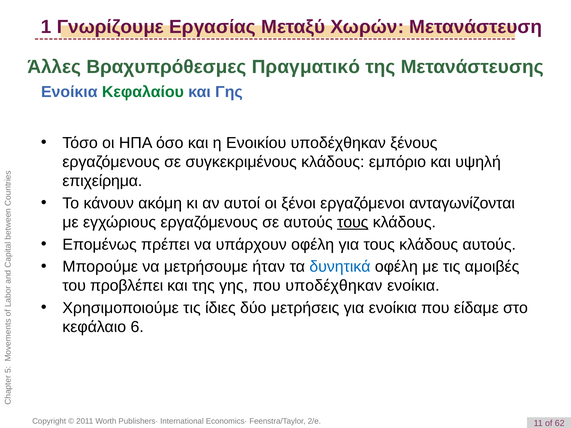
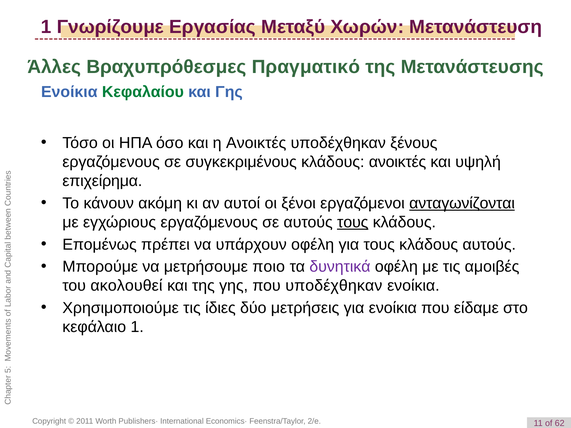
η Ενοικίου: Ενοικίου -> Ανοικτές (256, 143)
κλάδους εμπόριο: εμπόριο -> ανοικτές (398, 162)
ανταγωνίζονται underline: none -> present (462, 203)
ήταν: ήταν -> ποιο (269, 267)
δυνητικά colour: blue -> purple (340, 267)
προβλέπει: προβλέπει -> ακολουθεί (126, 286)
κεφάλαιο 6: 6 -> 1 (137, 327)
